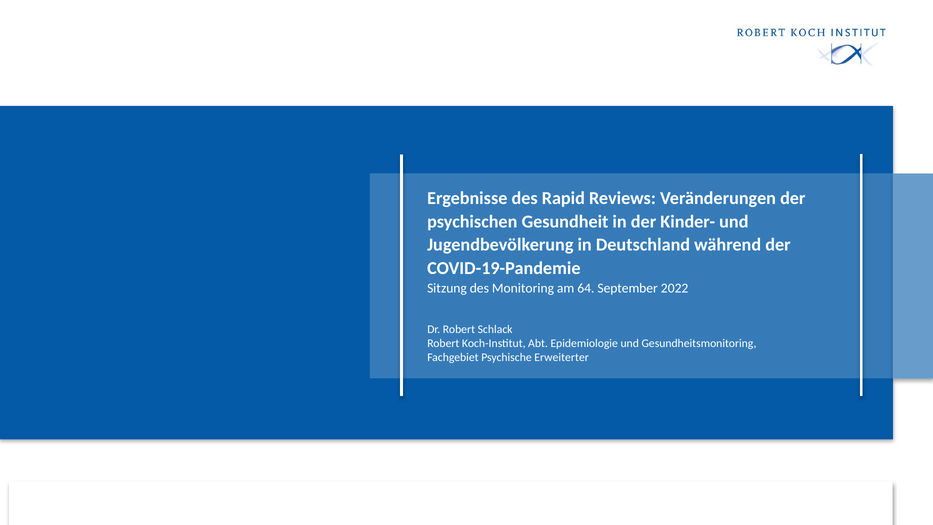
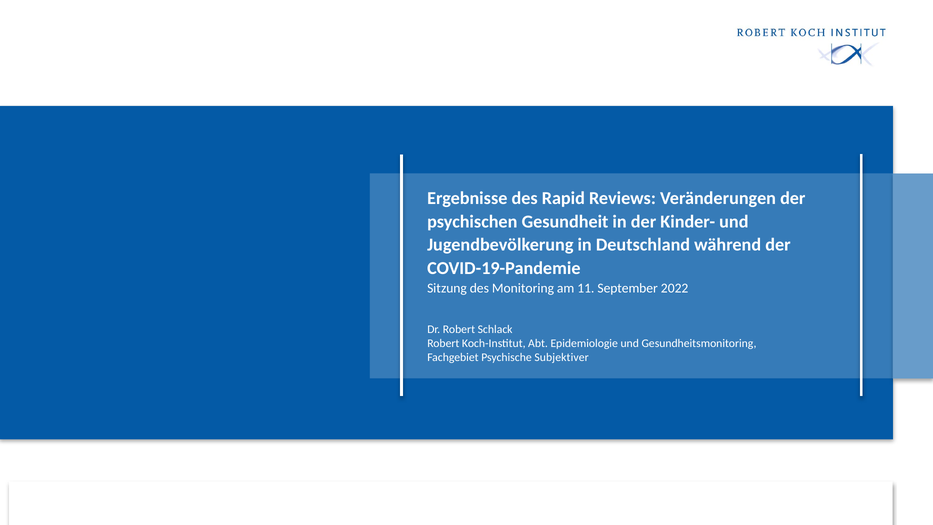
64: 64 -> 11 (586, 288)
Erweiterter: Erweiterter -> Subjektiver (562, 357)
